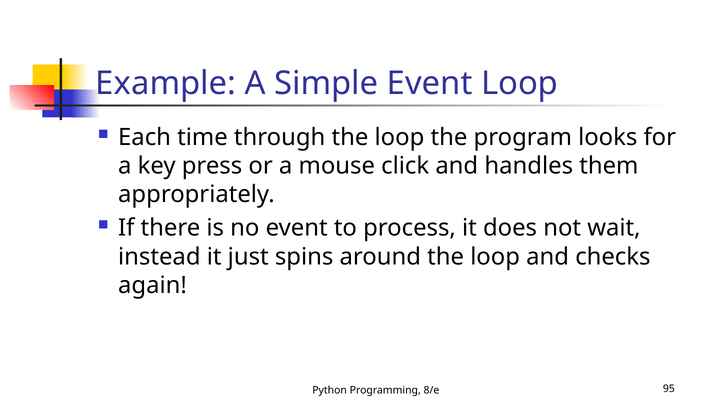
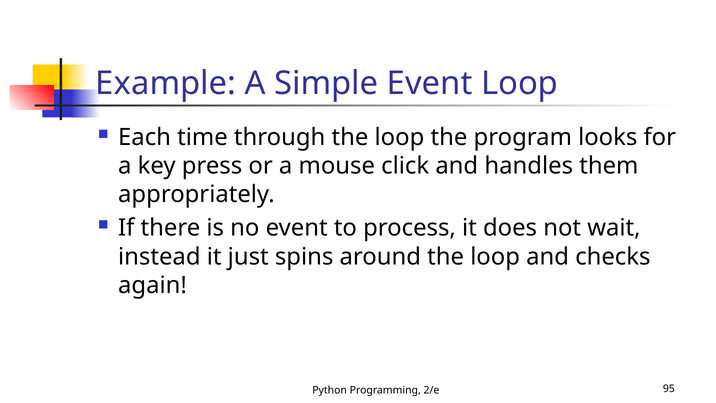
8/e: 8/e -> 2/e (431, 390)
